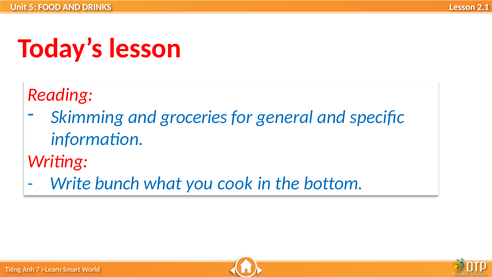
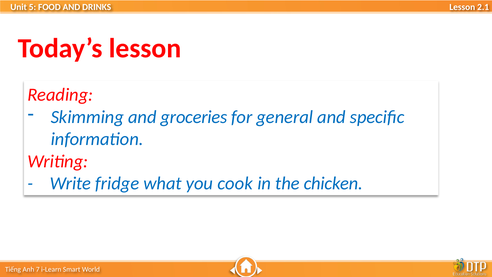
bunch: bunch -> fridge (117, 183)
bottom: bottom -> chicken (333, 183)
